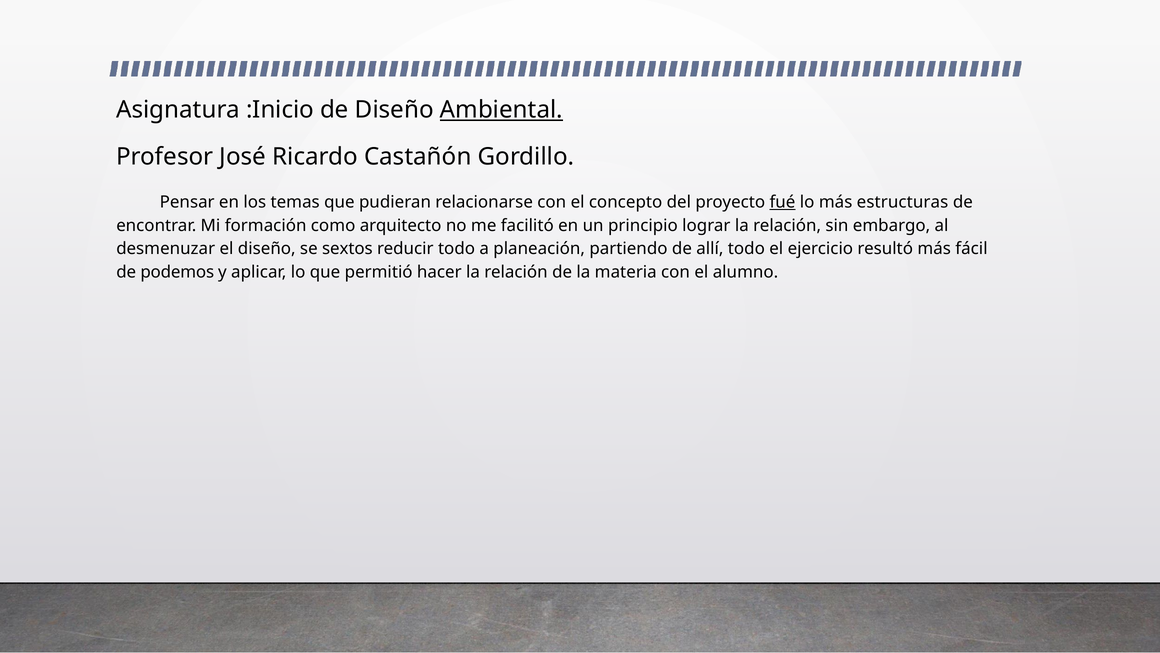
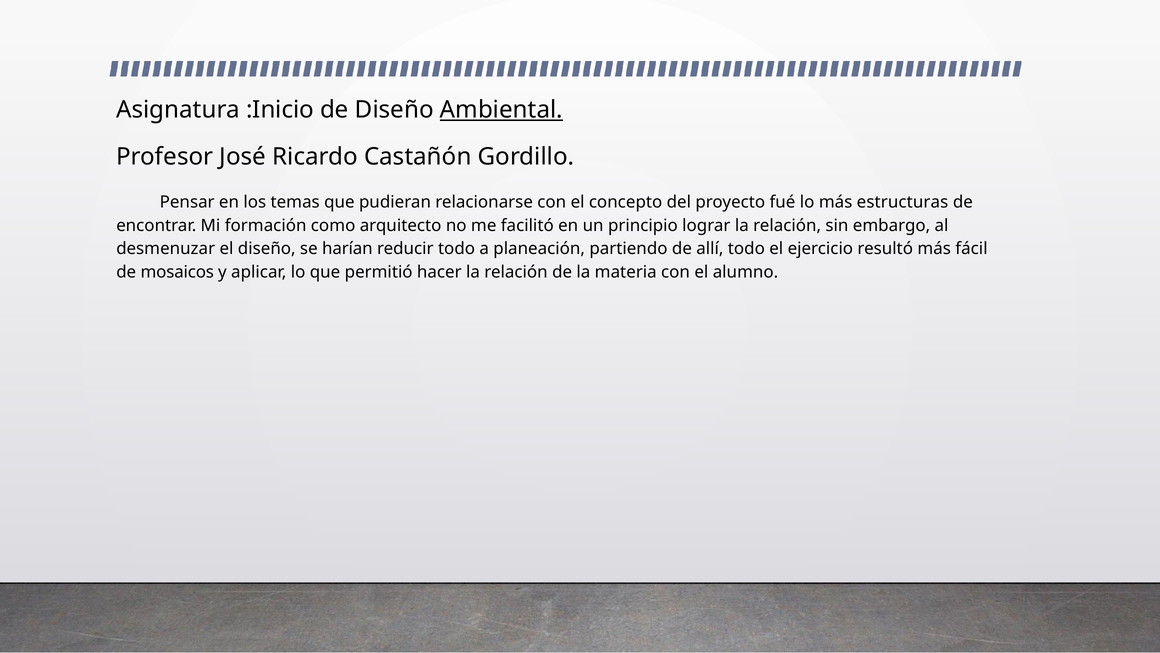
fué underline: present -> none (782, 202)
sextos: sextos -> harían (347, 249)
podemos: podemos -> mosaicos (177, 272)
